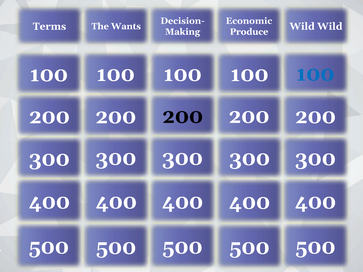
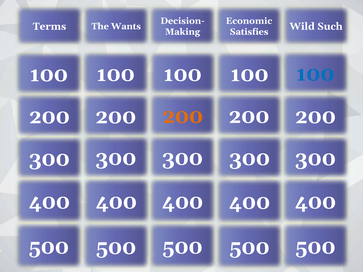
Wild Wild: Wild -> Such (330, 26)
Produce: Produce -> Satisfies (249, 32)
200 colour: black -> orange (183, 116)
